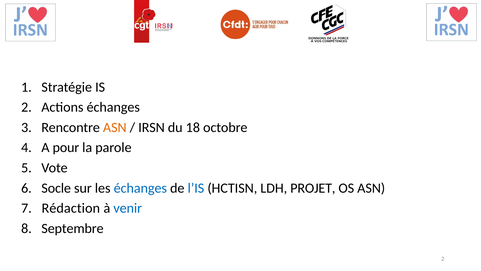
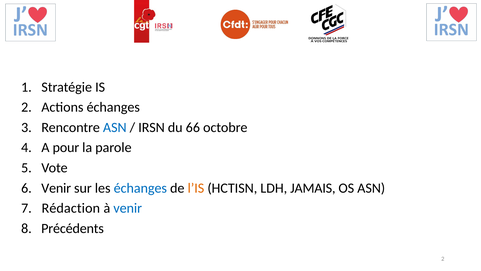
ASN colour: orange -> blue (115, 127)
18: 18 -> 66 (193, 127)
Socle: Socle -> Venir (56, 188)
l’IS colour: blue -> orange (196, 188)
PROJET: PROJET -> JAMAIS (313, 188)
Septembre: Septembre -> Précédents (73, 228)
